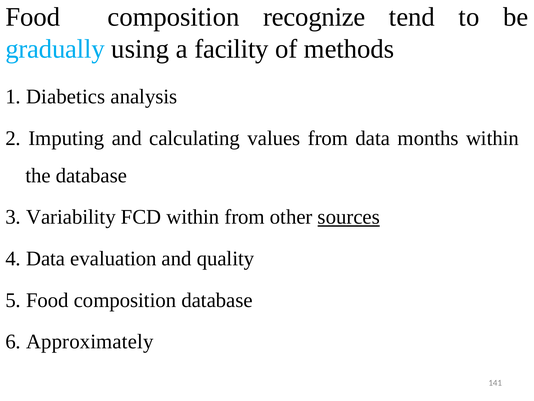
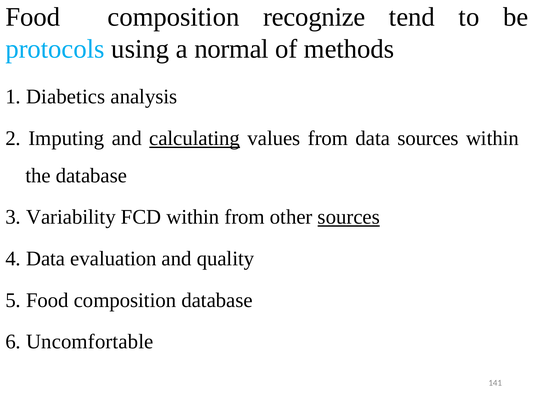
gradually: gradually -> protocols (55, 49)
facility: facility -> normal (231, 49)
calculating underline: none -> present (195, 138)
data months: months -> sources (428, 138)
Approximately: Approximately -> Uncomfortable (90, 341)
